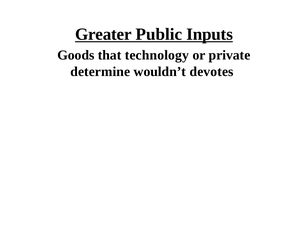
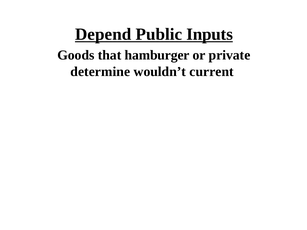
Greater: Greater -> Depend (103, 34)
technology: technology -> hamburger (157, 55)
devotes: devotes -> current (212, 72)
